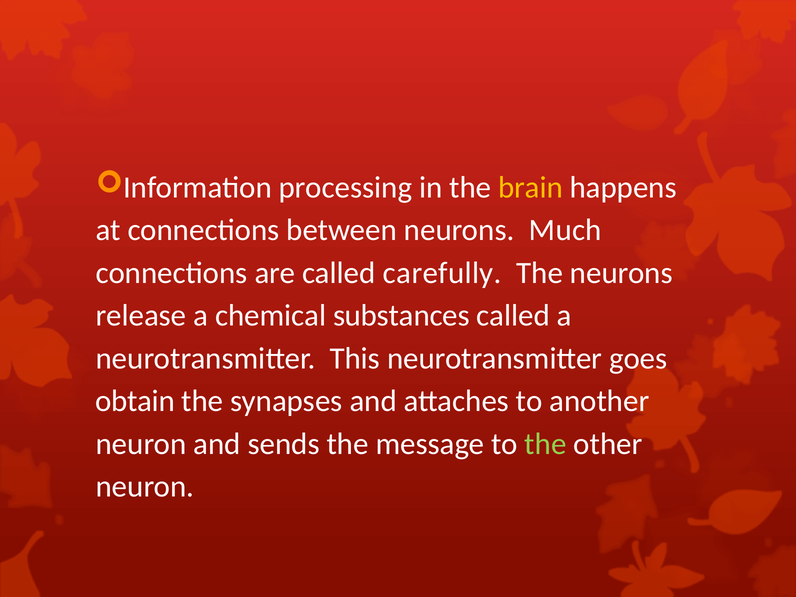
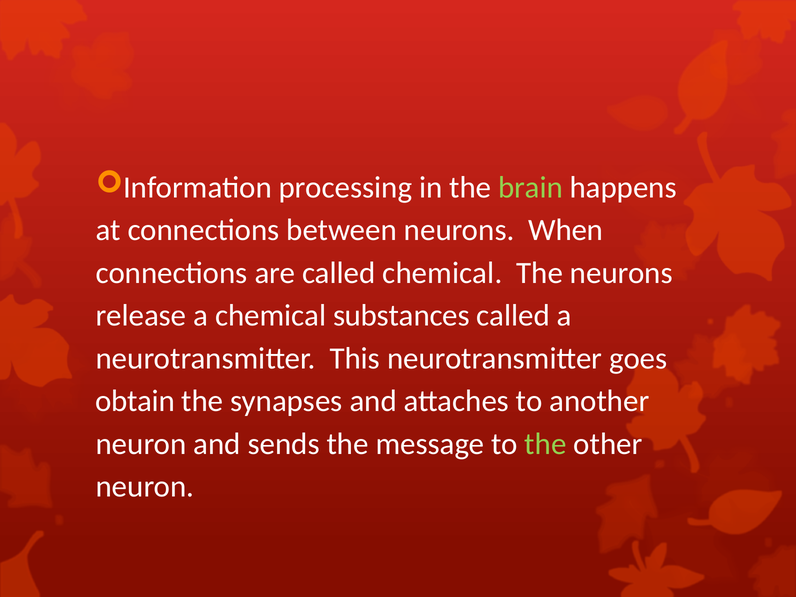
brain colour: yellow -> light green (531, 188)
Much: Much -> When (566, 230)
called carefully: carefully -> chemical (442, 273)
